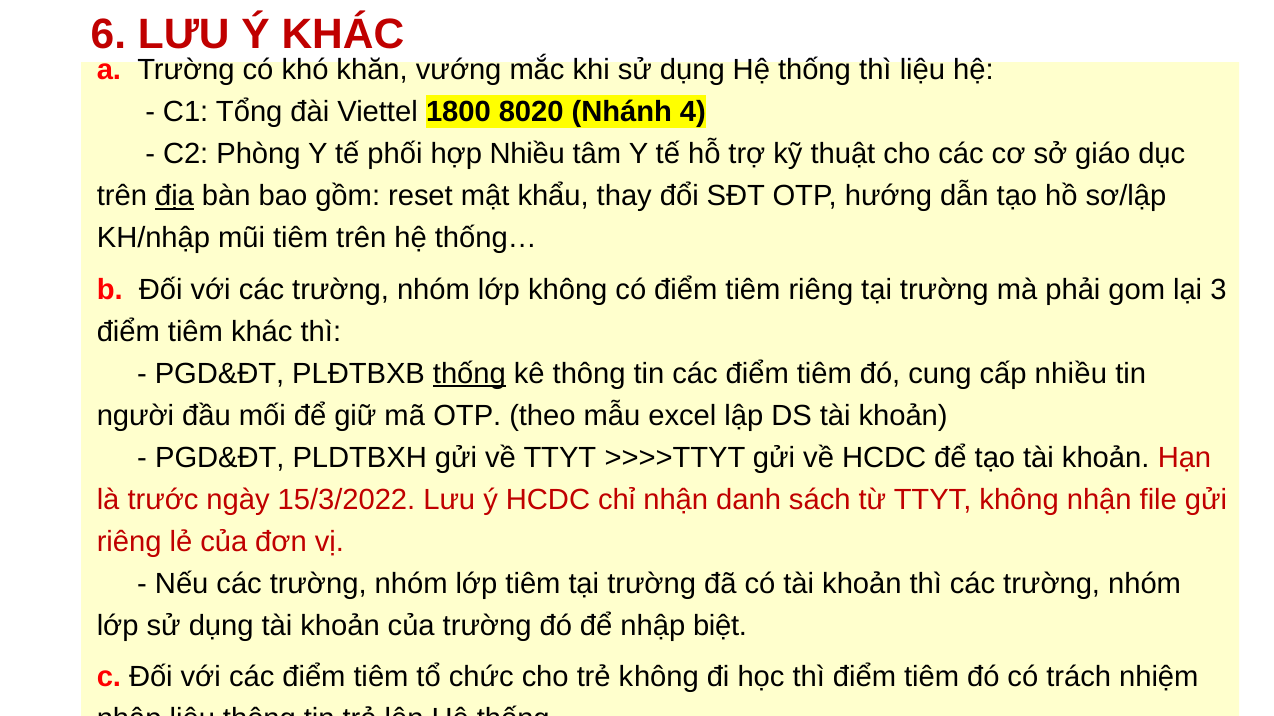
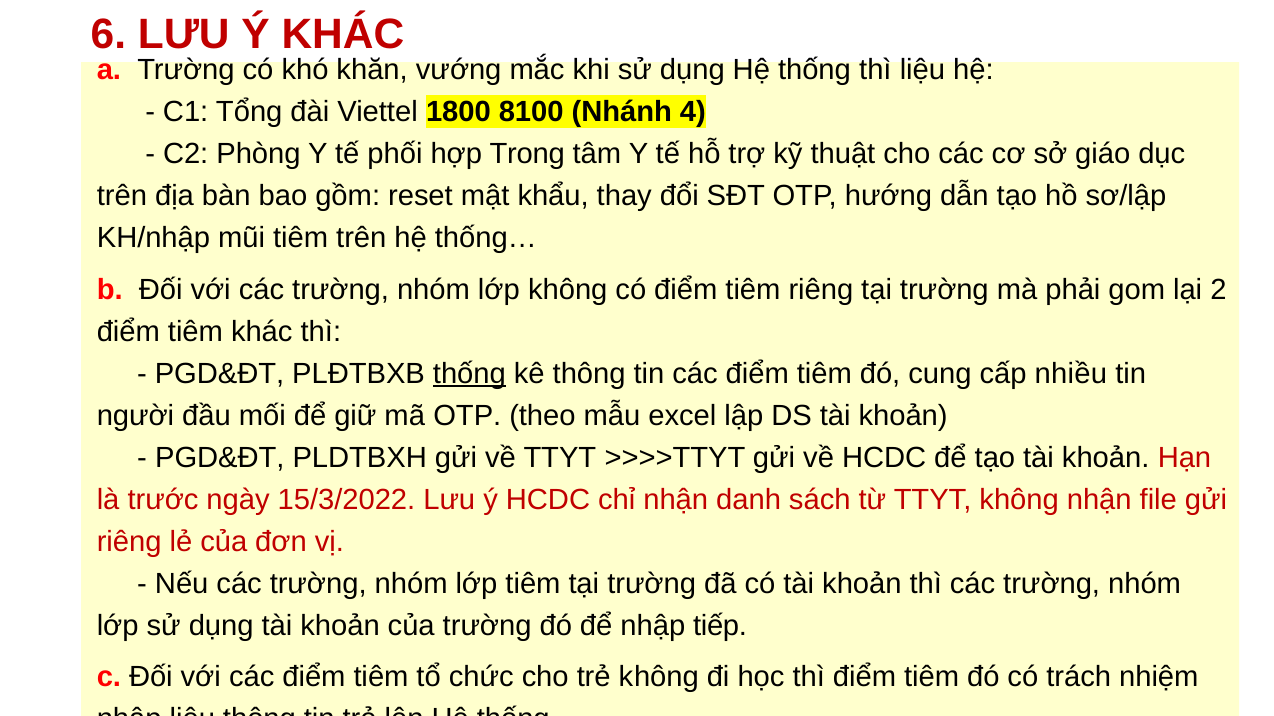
8020: 8020 -> 8100 (531, 112)
hợp Nhiều: Nhiều -> Trong (527, 154)
địa underline: present -> none (175, 196)
3: 3 -> 2 (1218, 290)
biệt: biệt -> tiếp (720, 626)
